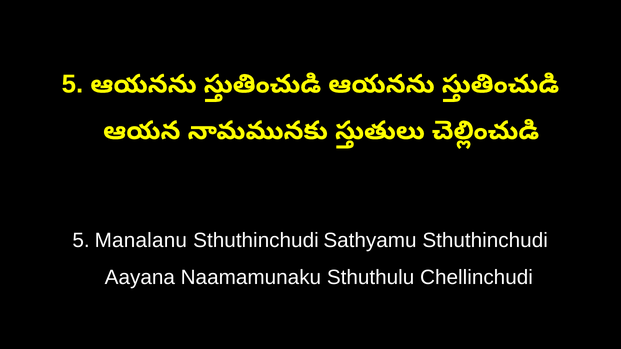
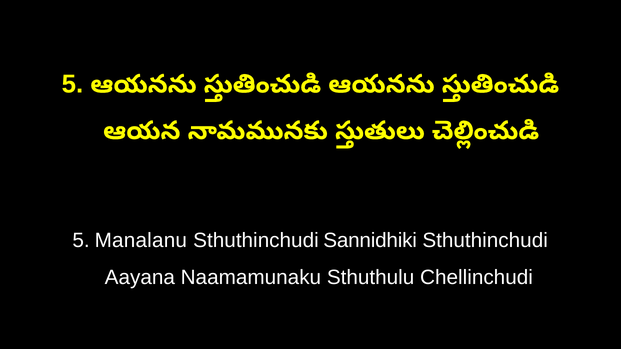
Sathyamu: Sathyamu -> Sannidhiki (370, 241)
